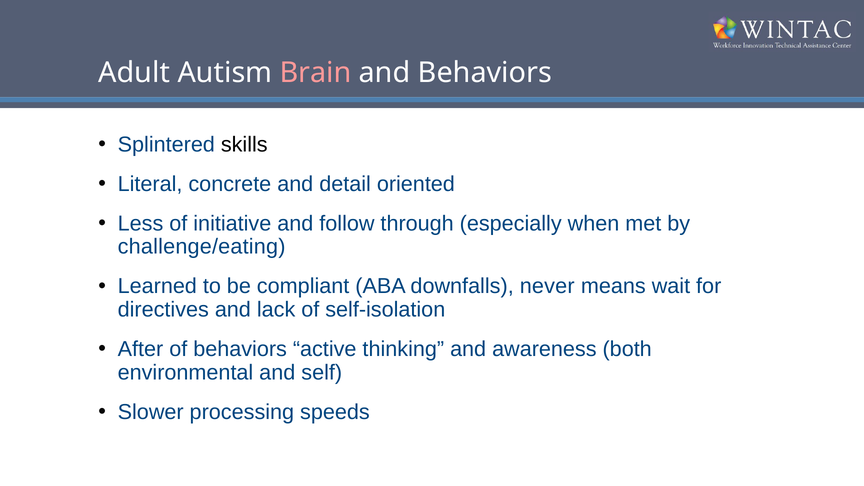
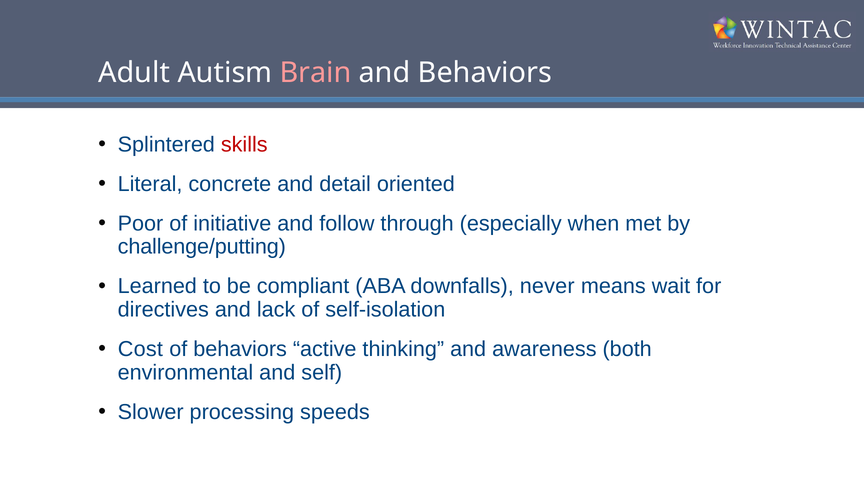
skills colour: black -> red (244, 144)
Less: Less -> Poor (141, 223)
challenge/eating: challenge/eating -> challenge/putting (202, 247)
After: After -> Cost (140, 349)
